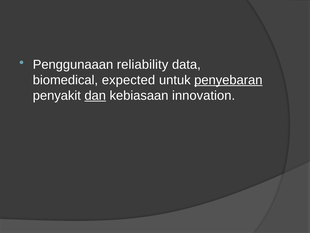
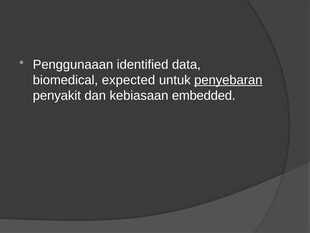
reliability: reliability -> identified (143, 64)
dan underline: present -> none (95, 95)
innovation: innovation -> embedded (204, 95)
